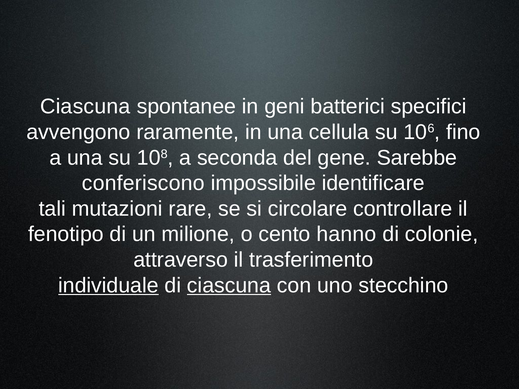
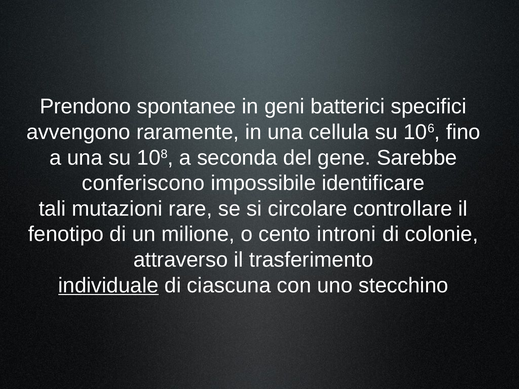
Ciascuna: Ciascuna -> Prendono (85, 107)
hanno: hanno -> introni (346, 234)
ciascuna underline: present -> none (229, 286)
